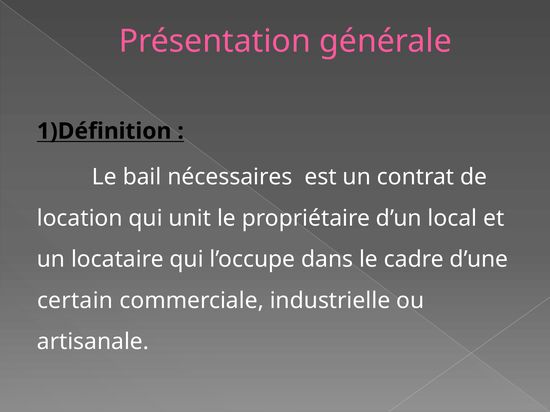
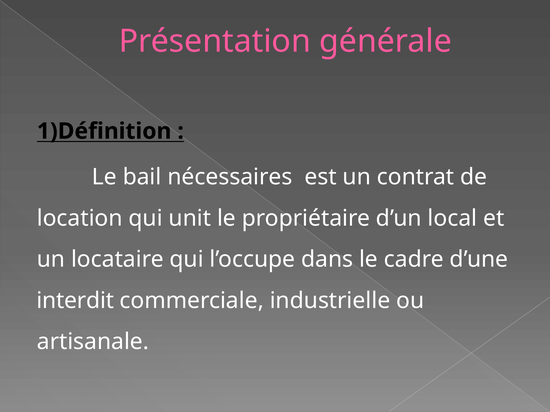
certain: certain -> interdit (75, 301)
